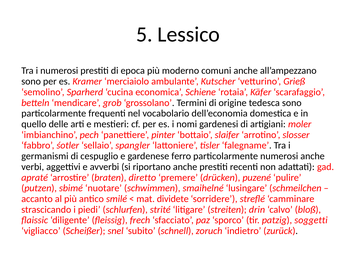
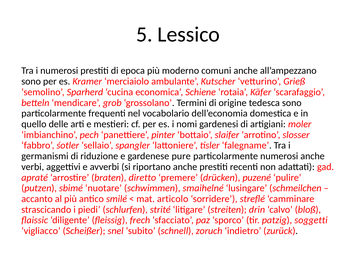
cespuglio: cespuglio -> riduzione (99, 156)
ferro: ferro -> pure (181, 156)
dividete: dividete -> articolo (173, 199)
